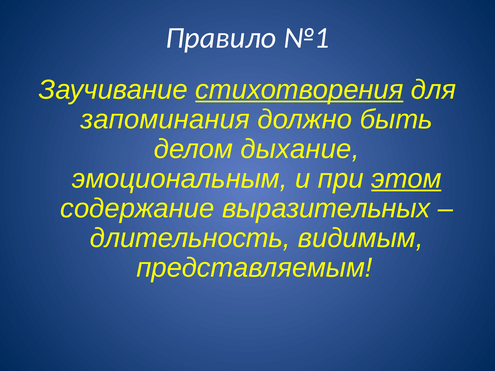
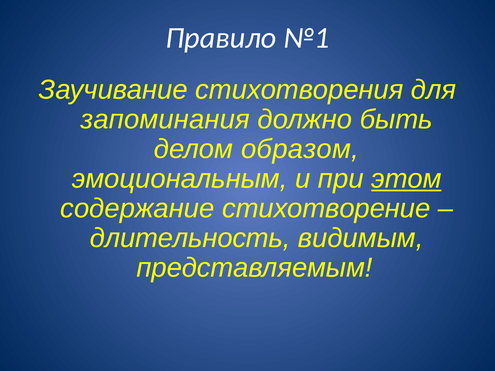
стихотворения underline: present -> none (299, 90)
дыхание: дыхание -> образом (300, 149)
выразительных: выразительных -> стихотворение (326, 209)
